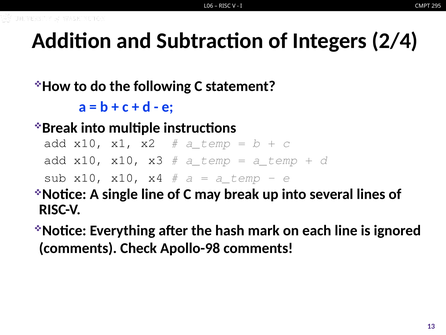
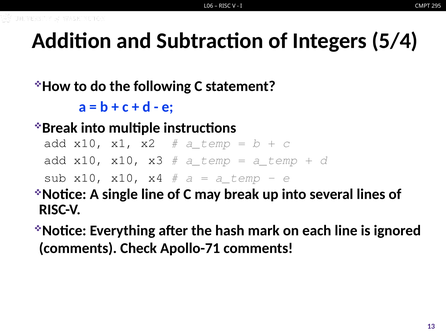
2/4: 2/4 -> 5/4 (395, 41)
Apollo-98: Apollo-98 -> Apollo-71 (190, 248)
